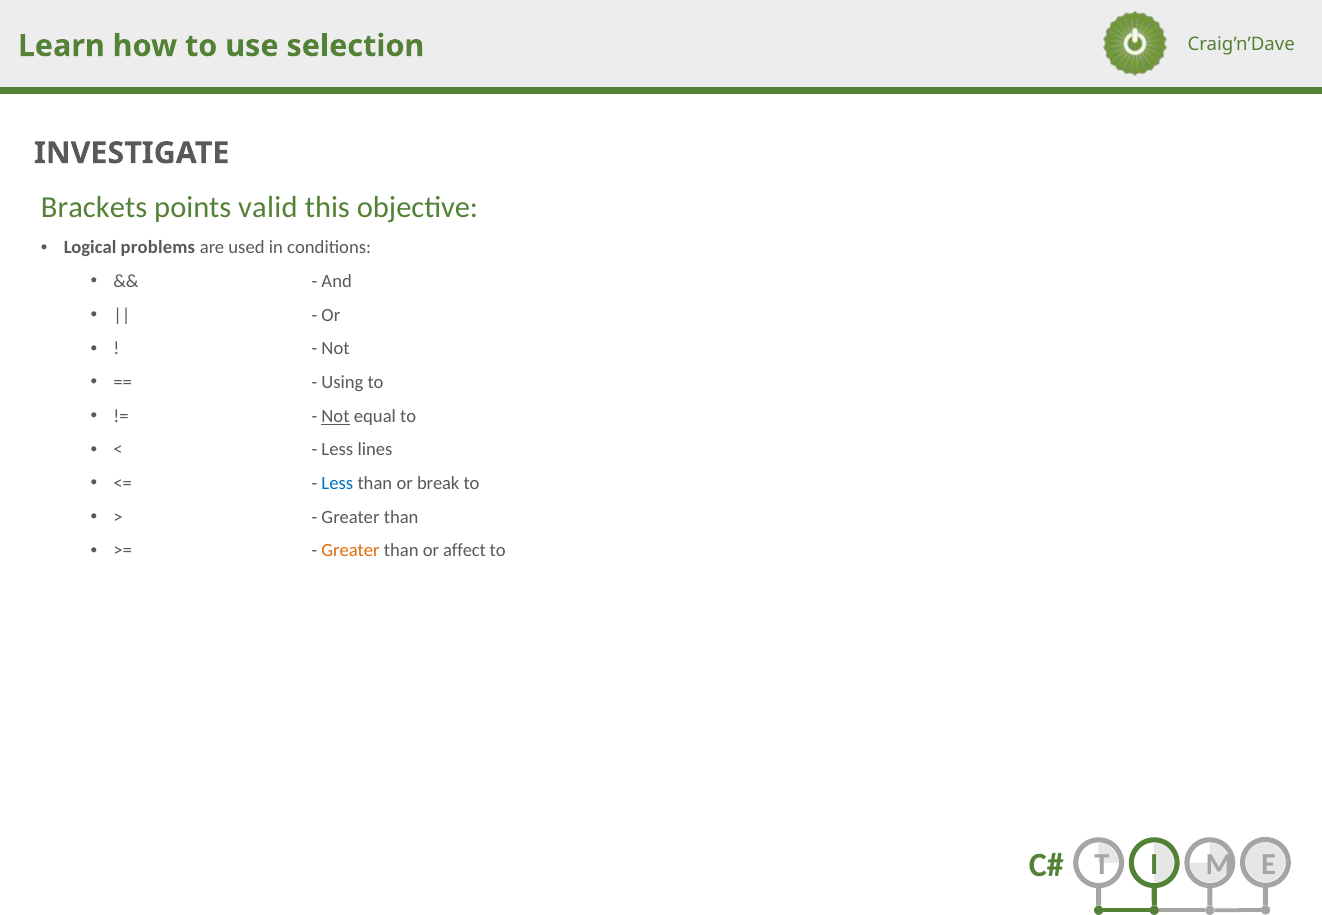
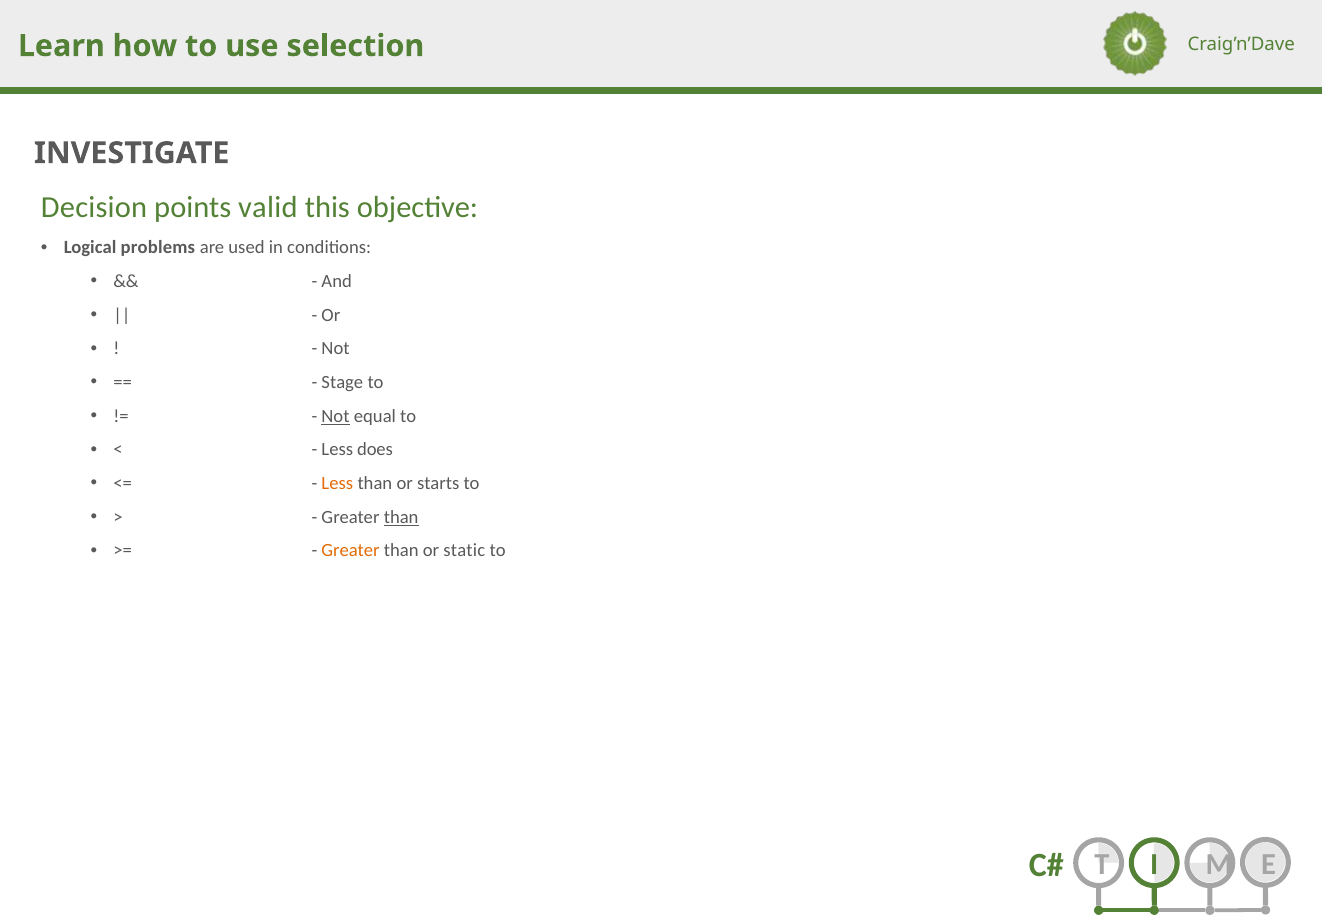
Brackets: Brackets -> Decision (94, 208)
Using: Using -> Stage (342, 383)
lines: lines -> does (375, 450)
Less colour: blue -> orange (337, 484)
break: break -> starts (438, 484)
than underline: none -> present (401, 517)
affect: affect -> static (464, 551)
